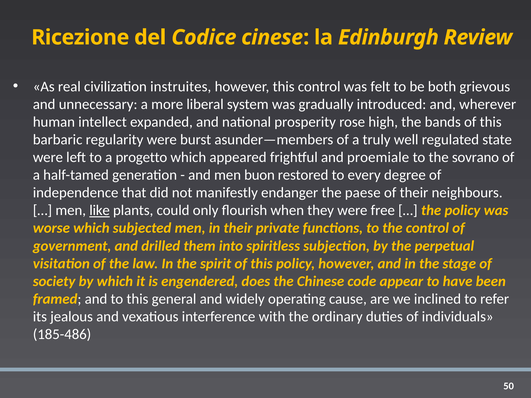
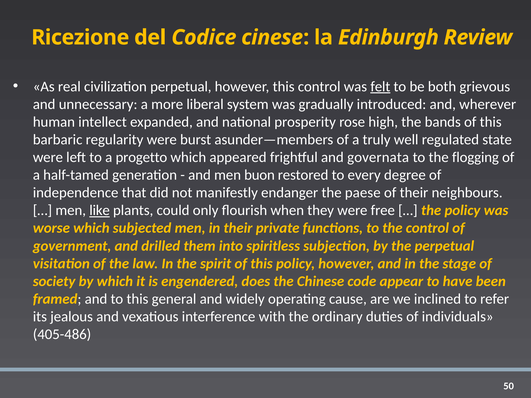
civilization instruites: instruites -> perpetual (181, 87)
felt underline: none -> present (380, 87)
proemiale: proemiale -> governata (378, 157)
sovrano: sovrano -> flogging (475, 157)
185-486: 185-486 -> 405-486 (62, 334)
